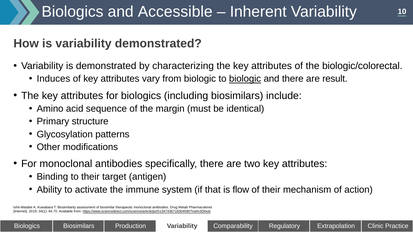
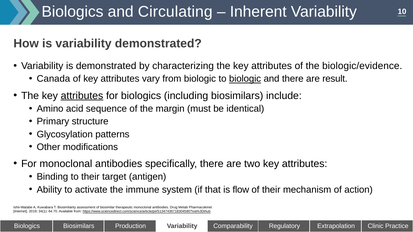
Accessible: Accessible -> Circulating (175, 12)
biologic/colorectal: biologic/colorectal -> biologic/evidence (362, 66)
Induces: Induces -> Canada (53, 79)
attributes underline: none -> present (82, 96)
